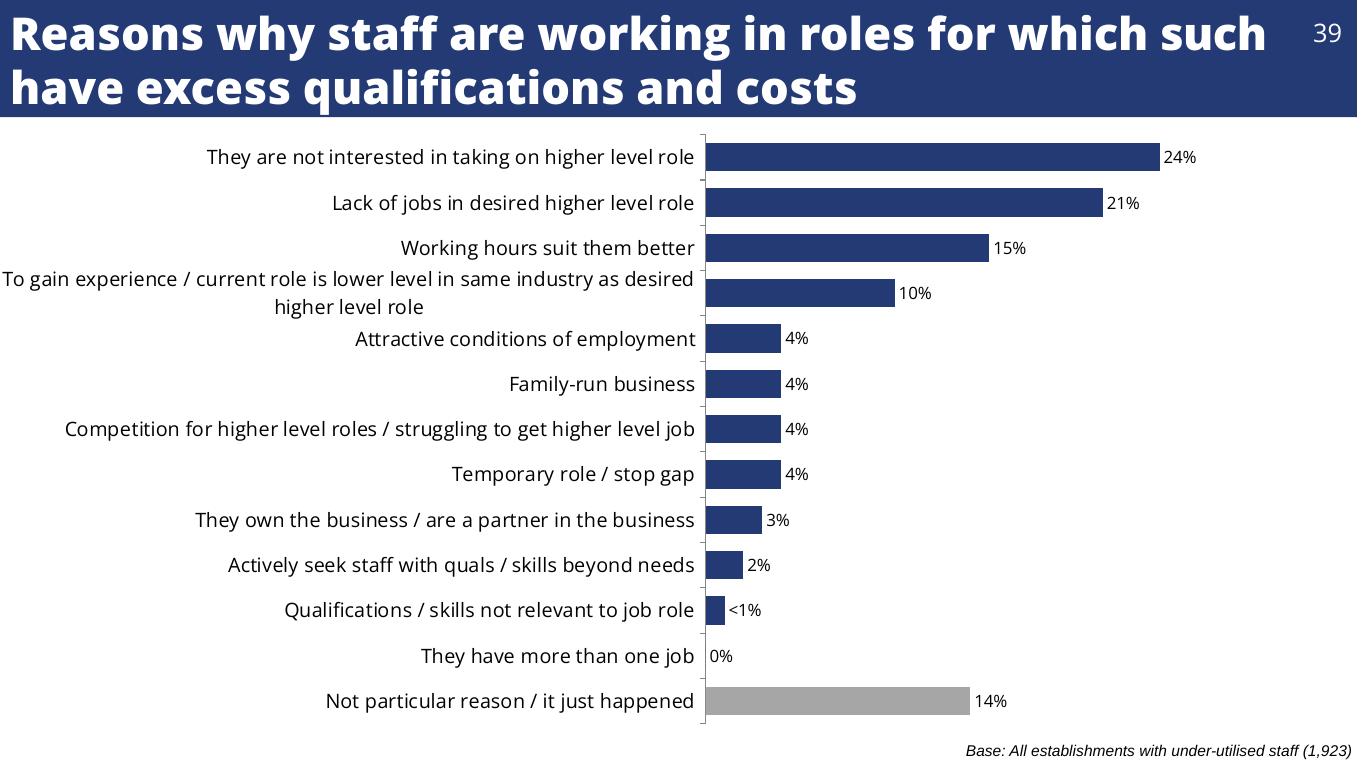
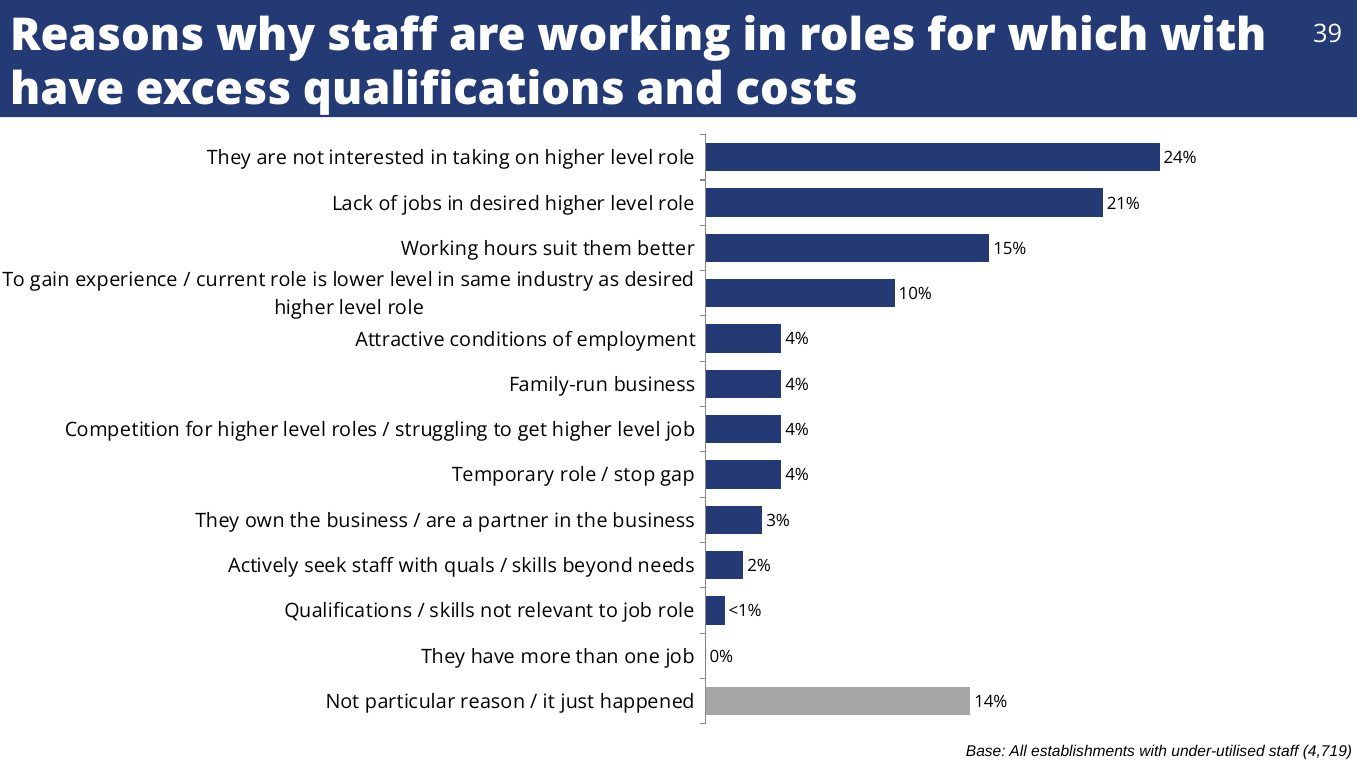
which such: such -> with (1213, 35)
1,923: 1,923 -> 4,719 (1327, 751)
